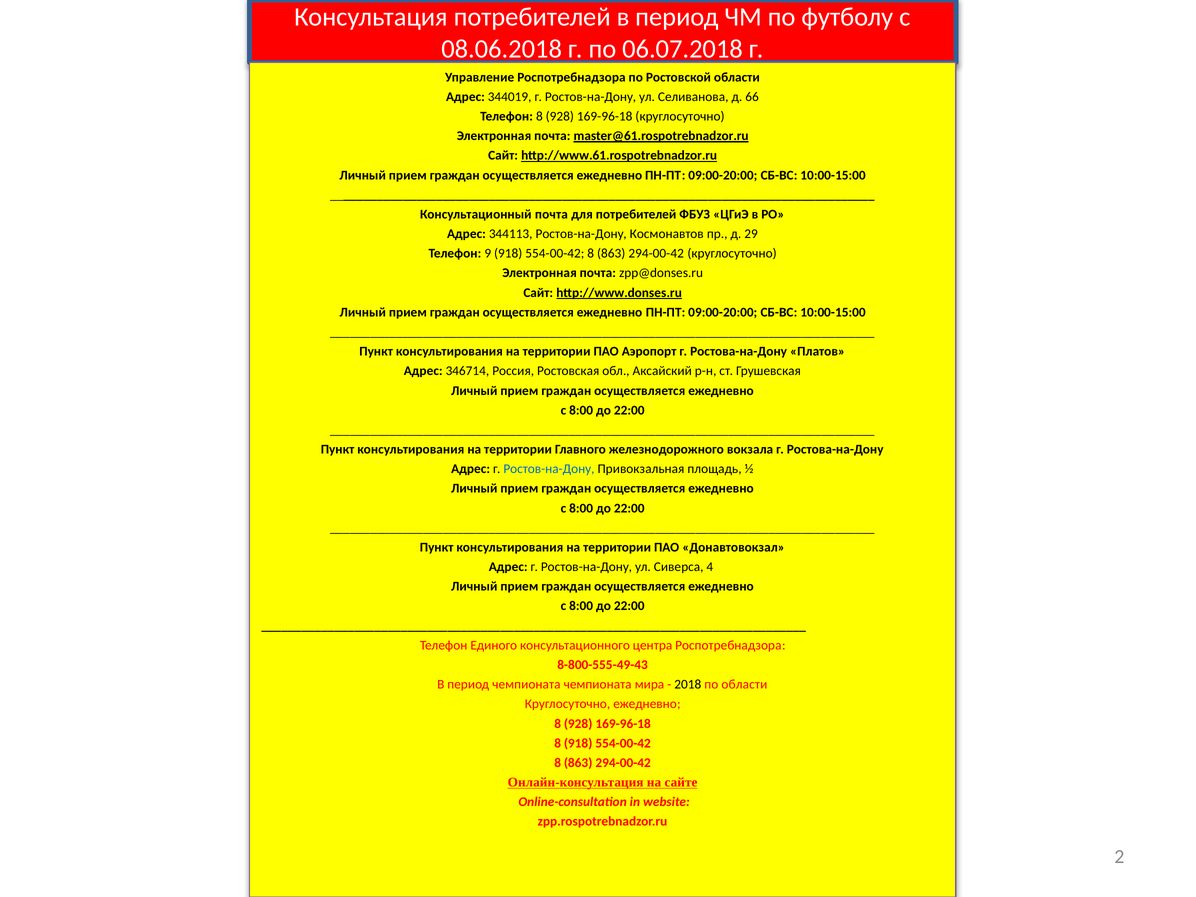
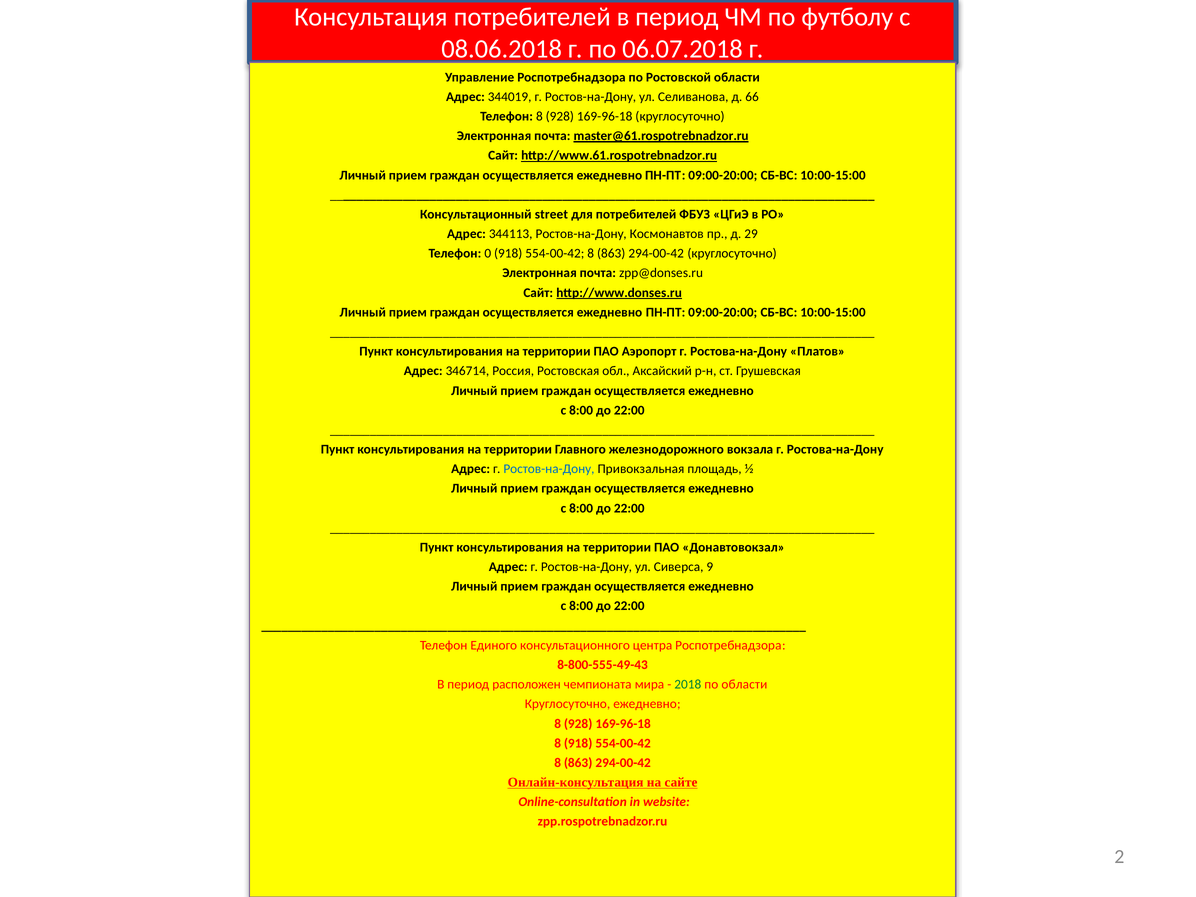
Консультационный почта: почта -> street (551, 214)
9: 9 -> 0 (488, 254)
4: 4 -> 9 (710, 567)
период чемпионата: чемпионата -> расположен (527, 684)
2018 colour: black -> green (688, 684)
